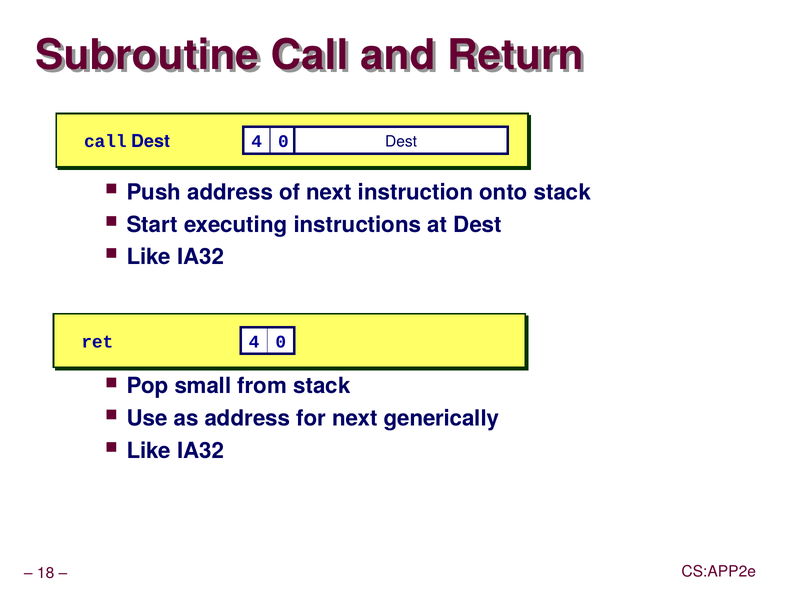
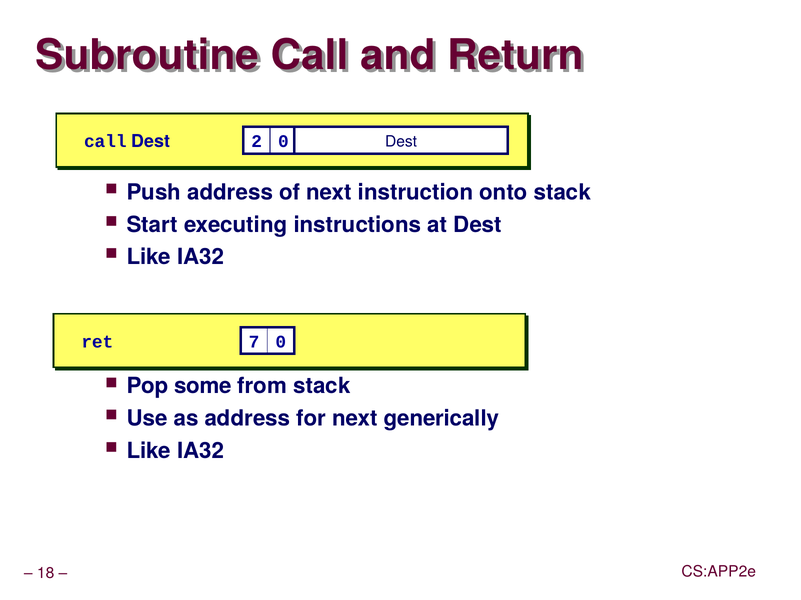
Dest 4: 4 -> 2 (257, 142)
ret 4: 4 -> 7 (254, 342)
small: small -> some (203, 386)
